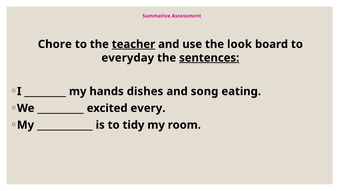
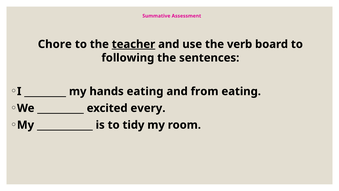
look: look -> verb (240, 44)
everyday: everyday -> following (128, 58)
sentences underline: present -> none (209, 58)
hands dishes: dishes -> eating (145, 91)
song: song -> from (205, 91)
